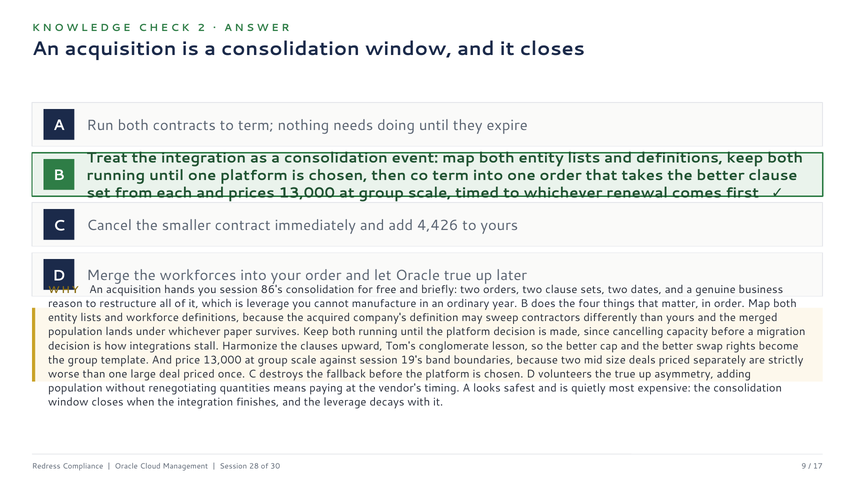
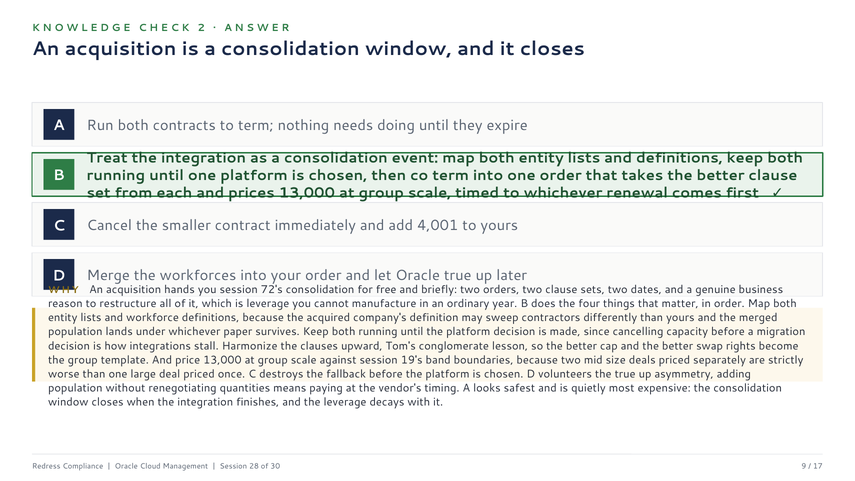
4,426: 4,426 -> 4,001 (438, 225)
86's: 86's -> 72's (272, 290)
